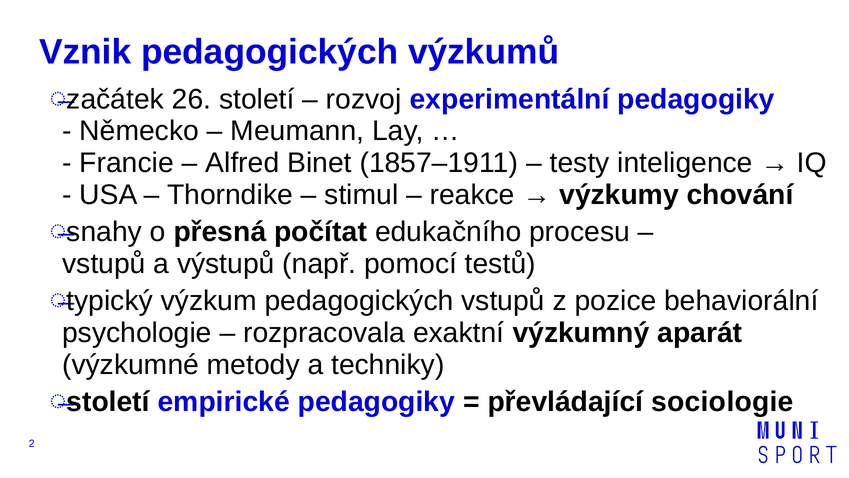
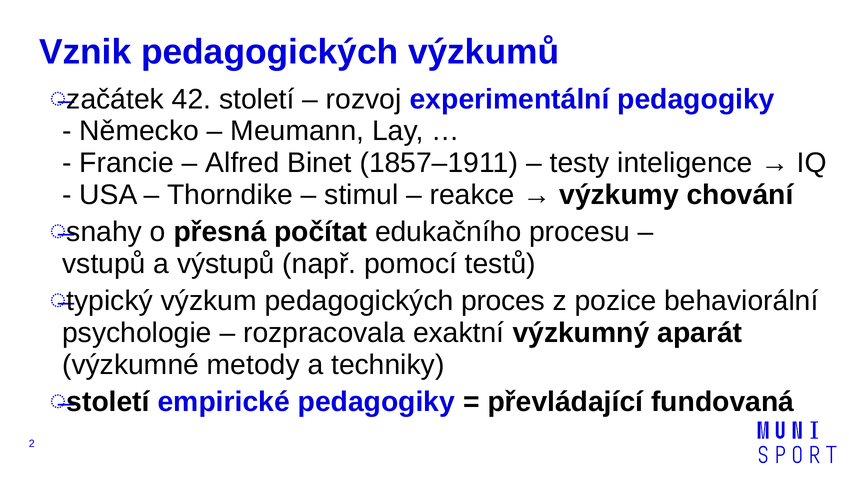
26: 26 -> 42 (192, 99)
pedagogických vstupů: vstupů -> proces (503, 301)
sociologie: sociologie -> fundovaná (723, 402)
